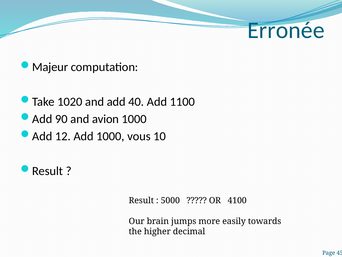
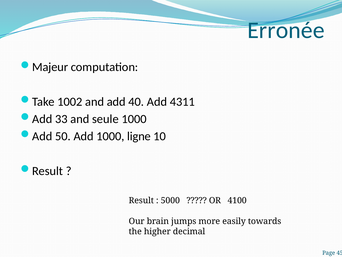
1020: 1020 -> 1002 (70, 102)
1100: 1100 -> 4311 (182, 102)
90: 90 -> 33 (61, 119)
avion: avion -> seule (105, 119)
12: 12 -> 50 (63, 136)
vous: vous -> ligne (139, 136)
